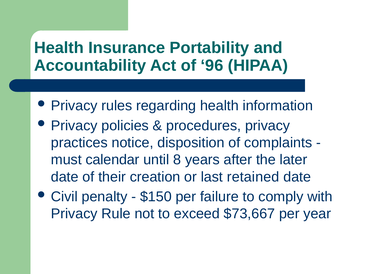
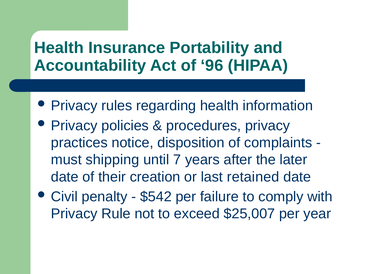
calendar: calendar -> shipping (112, 160)
8: 8 -> 7 (177, 160)
$150: $150 -> $542 (156, 197)
$73,667: $73,667 -> $25,007 (249, 214)
